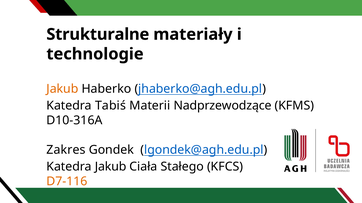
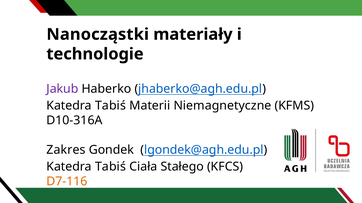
Strukturalne: Strukturalne -> Nanocząstki (98, 34)
Jakub colour: orange -> purple (62, 89)
Nadprzewodzące: Nadprzewodzące -> Niemagnetyczne (222, 106)
Jakub: Jakub -> Tabiś (110, 167)
